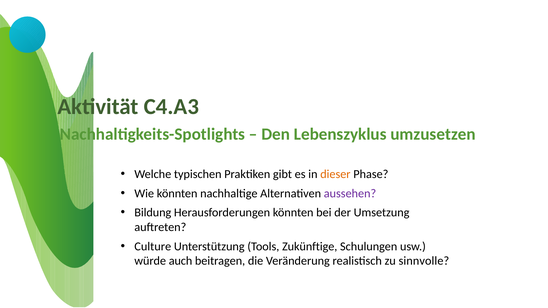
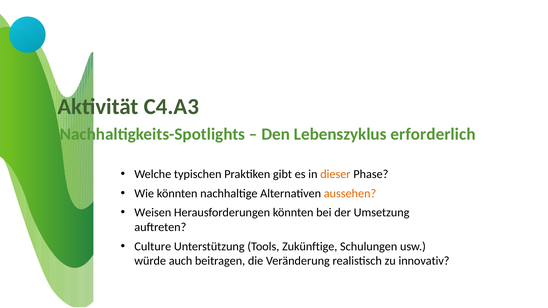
umzusetzen: umzusetzen -> erforderlich (433, 134)
aussehen colour: purple -> orange (350, 194)
Bildung: Bildung -> Weisen (153, 213)
sinnvolle: sinnvolle -> innovativ (424, 261)
